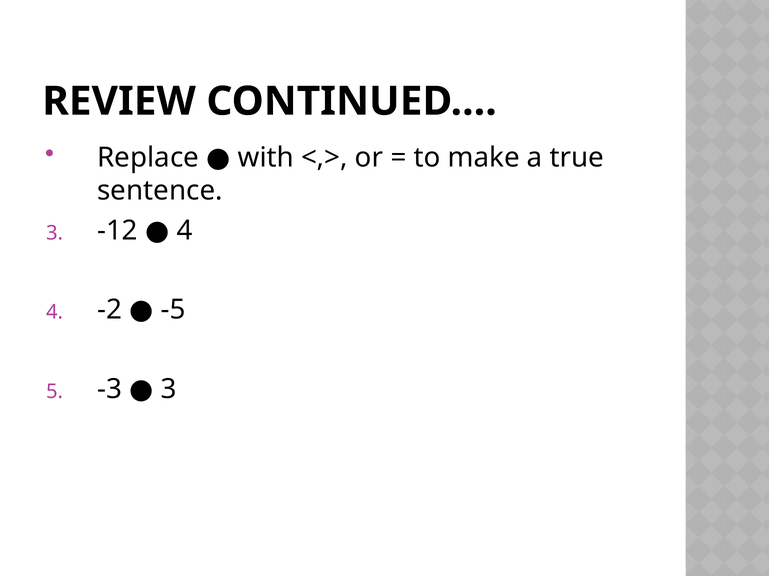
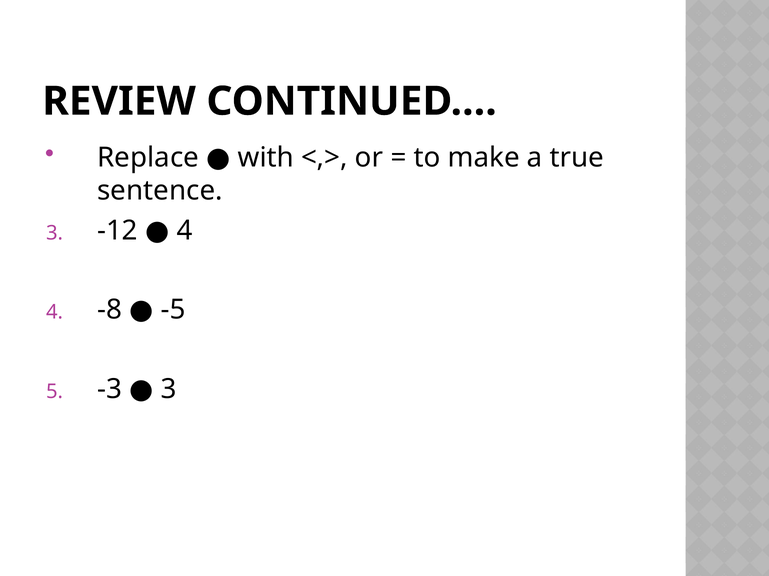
-2: -2 -> -8 (110, 310)
